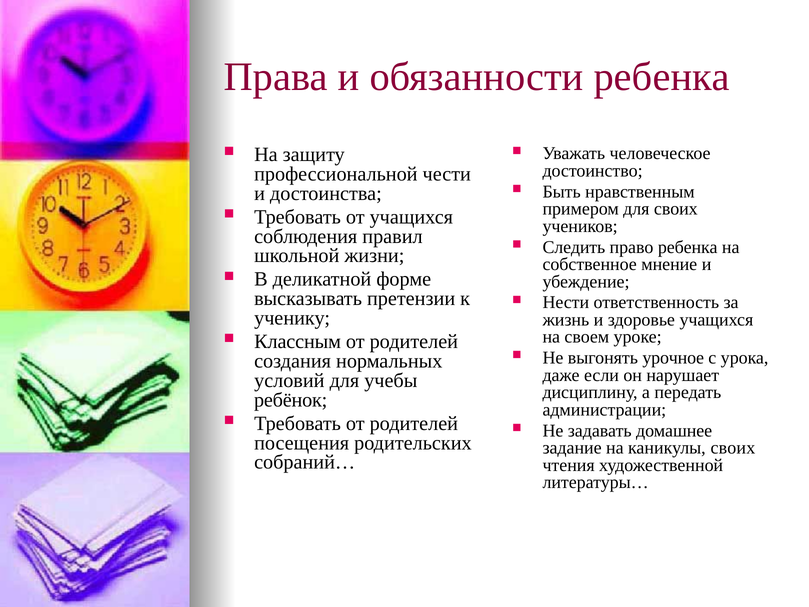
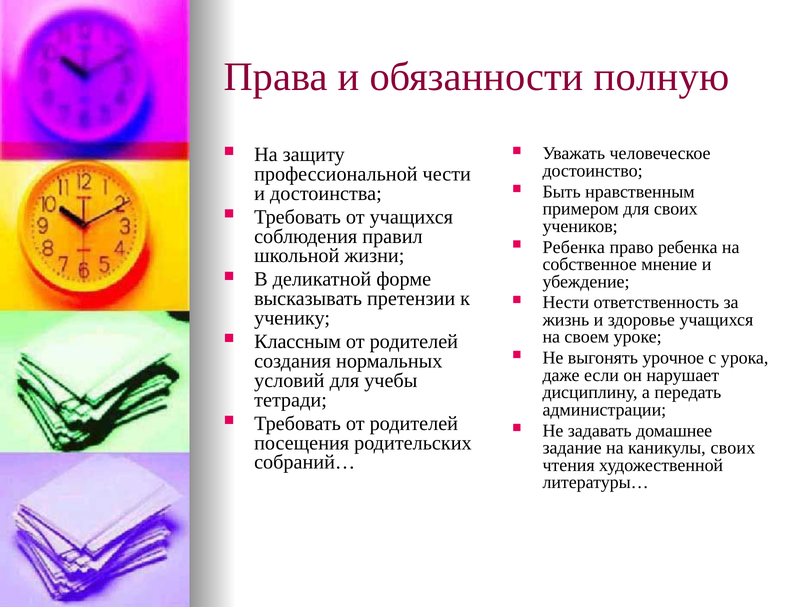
обязанности ребенка: ребенка -> полную (662, 77)
Следить: Следить -> Ребенка (574, 247)
ребёнок: ребёнок -> тетради (291, 400)
